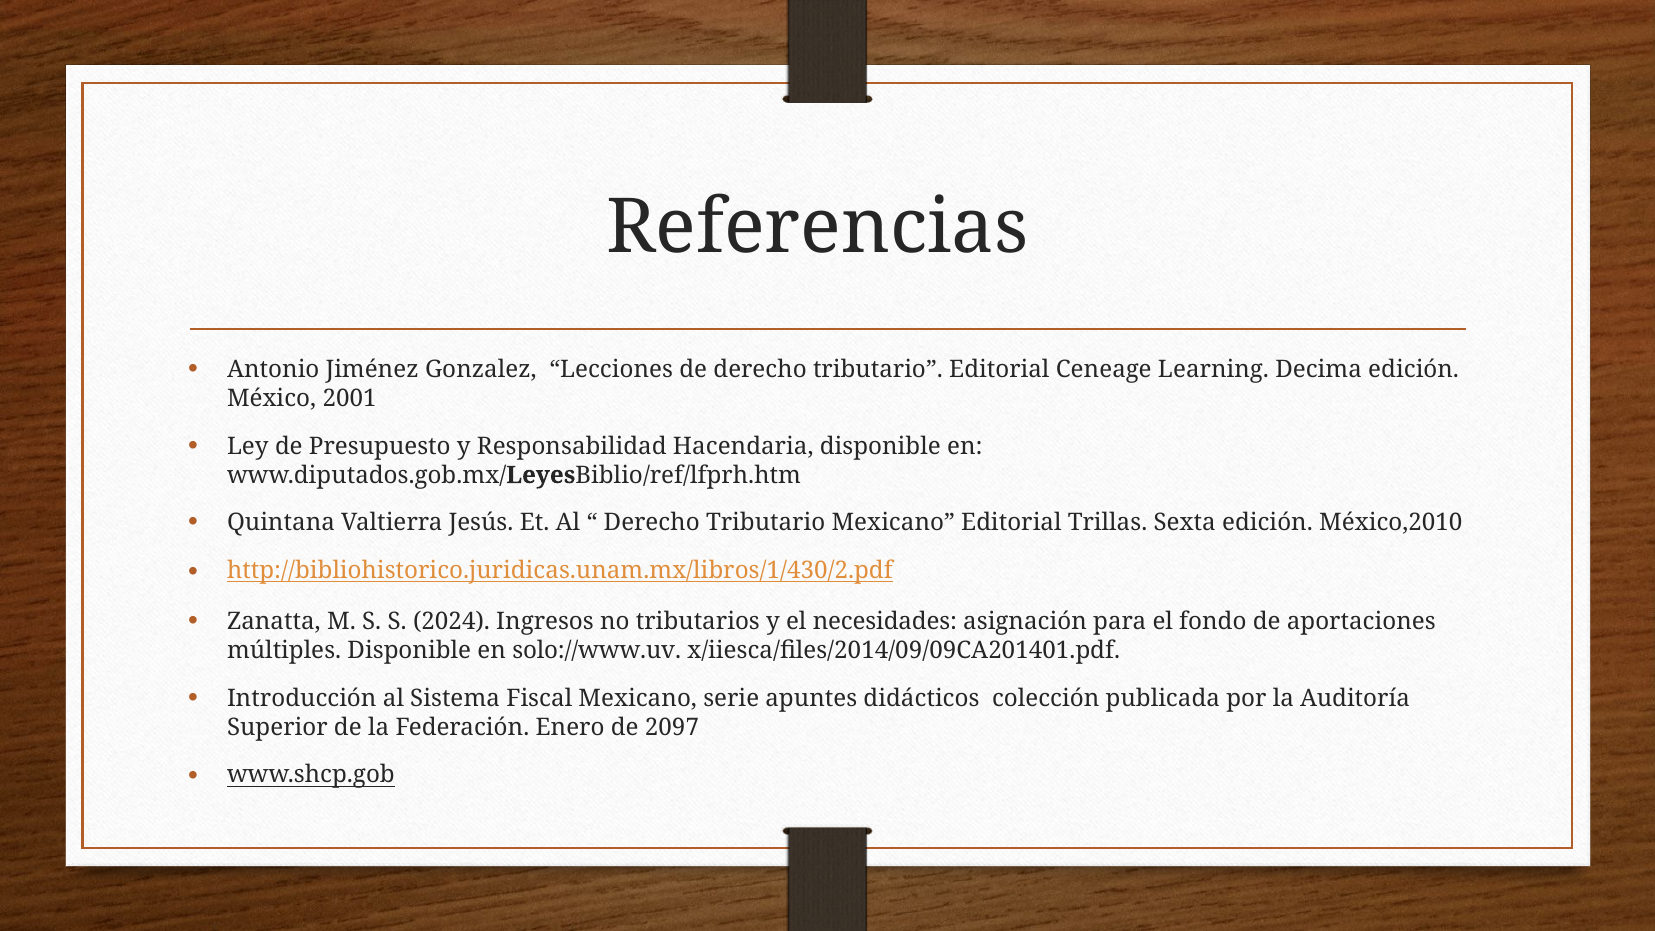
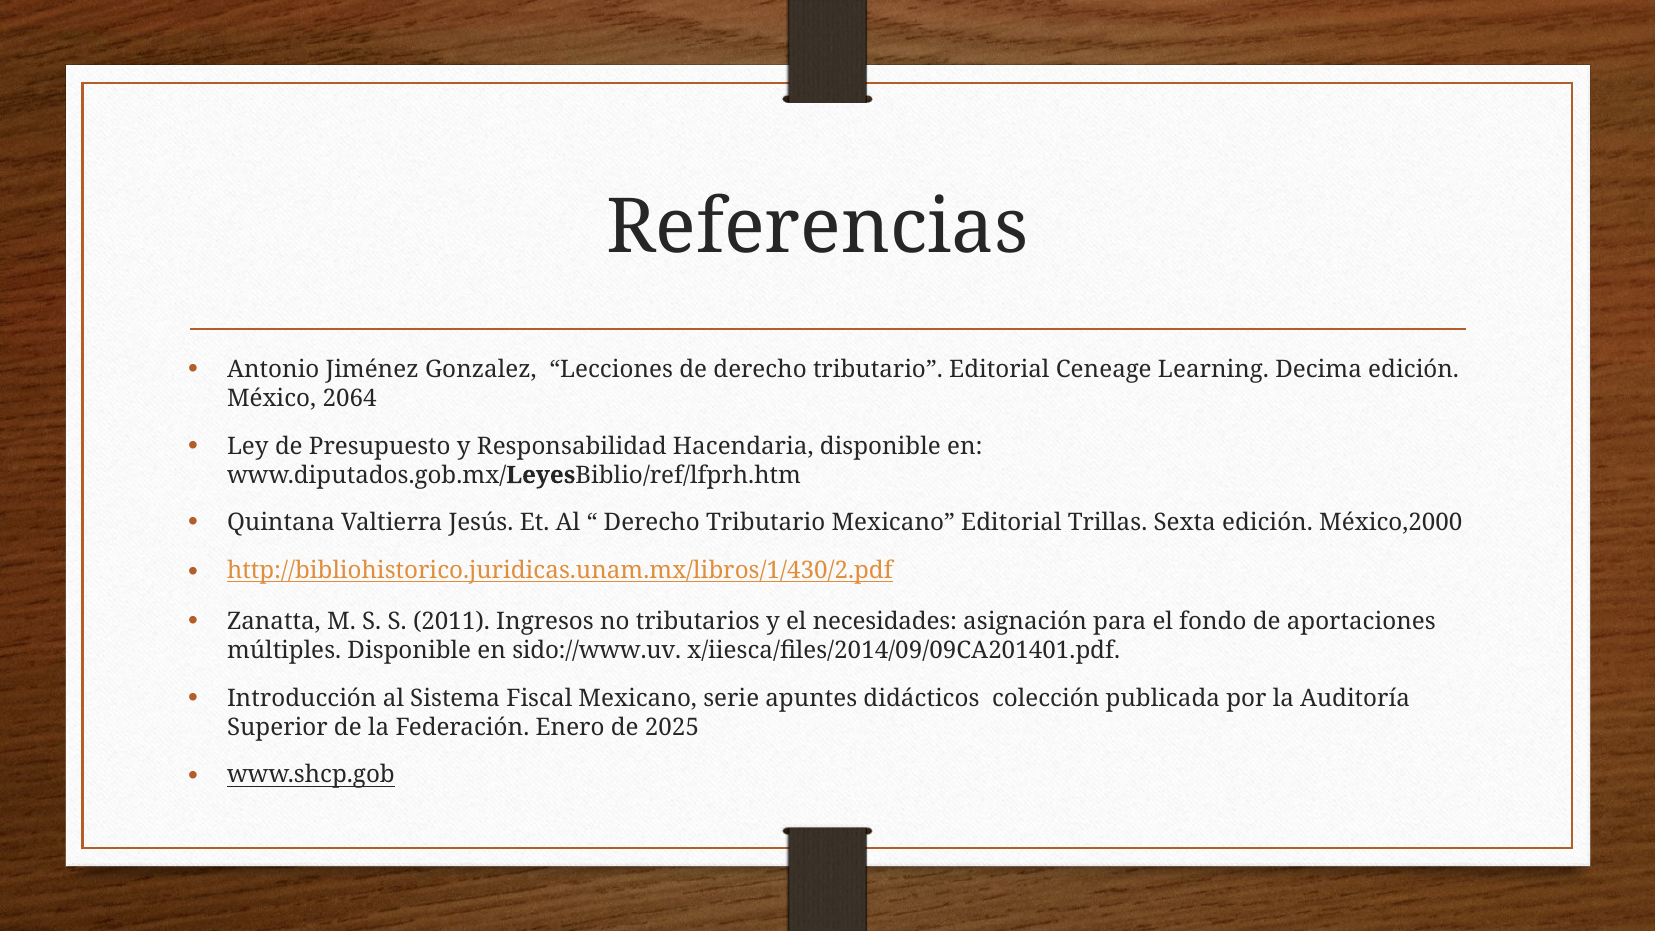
2001: 2001 -> 2064 (350, 398)
México,2010: México,2010 -> México,2000 (1391, 523)
2024: 2024 -> 2011 (452, 622)
solo://www.uv: solo://www.uv -> sido://www.uv (597, 651)
2097: 2097 -> 2025 (672, 727)
